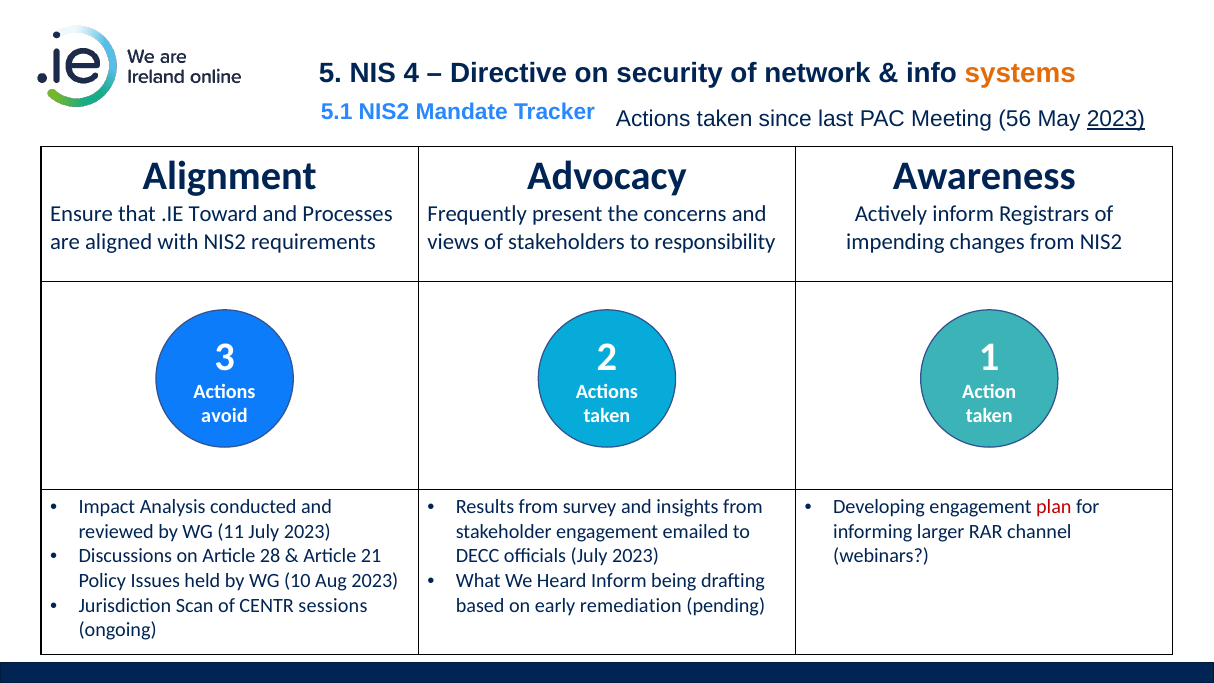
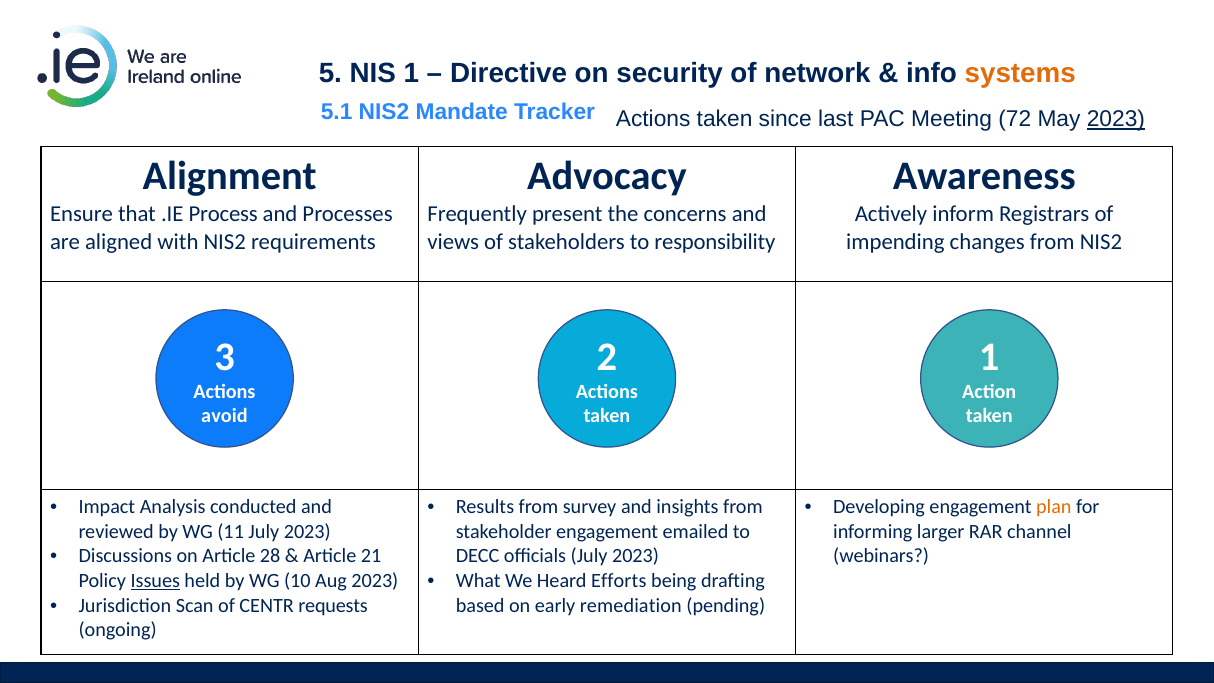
NIS 4: 4 -> 1 (411, 73)
56: 56 -> 72 (1015, 119)
Toward: Toward -> Process (223, 214)
plan colour: red -> orange (1054, 507)
Heard Inform: Inform -> Efforts (619, 581)
Issues underline: none -> present (155, 581)
sessions: sessions -> requests (333, 605)
